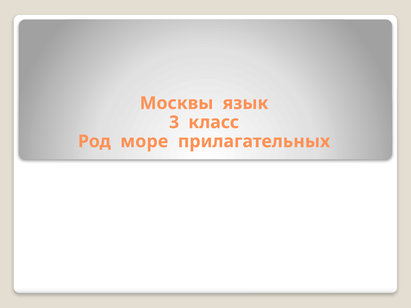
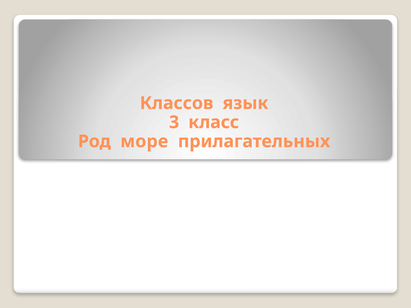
Москвы: Москвы -> Классов (177, 103)
